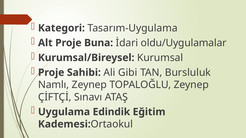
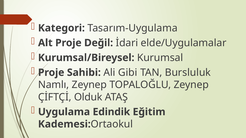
Buna: Buna -> Değil (99, 43)
oldu/Uygulamalar: oldu/Uygulamalar -> elde/Uygulamalar (184, 43)
Sınavı: Sınavı -> Olduk (88, 97)
